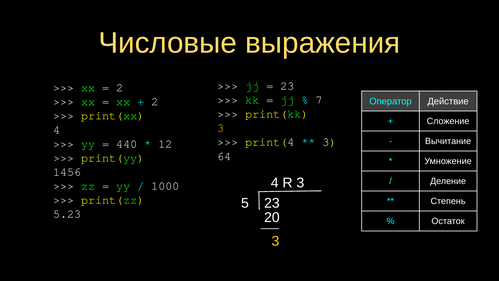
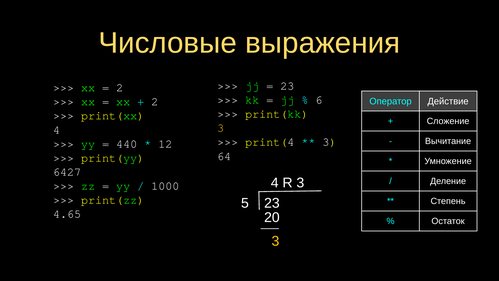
7: 7 -> 6 (319, 100)
1456: 1456 -> 6427 (67, 172)
5.23: 5.23 -> 4.65 (67, 214)
